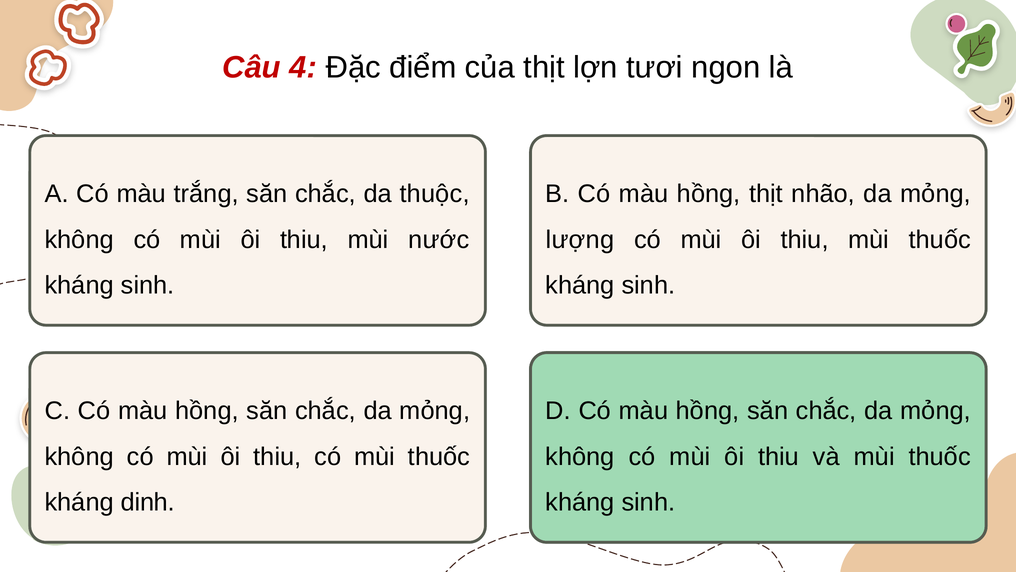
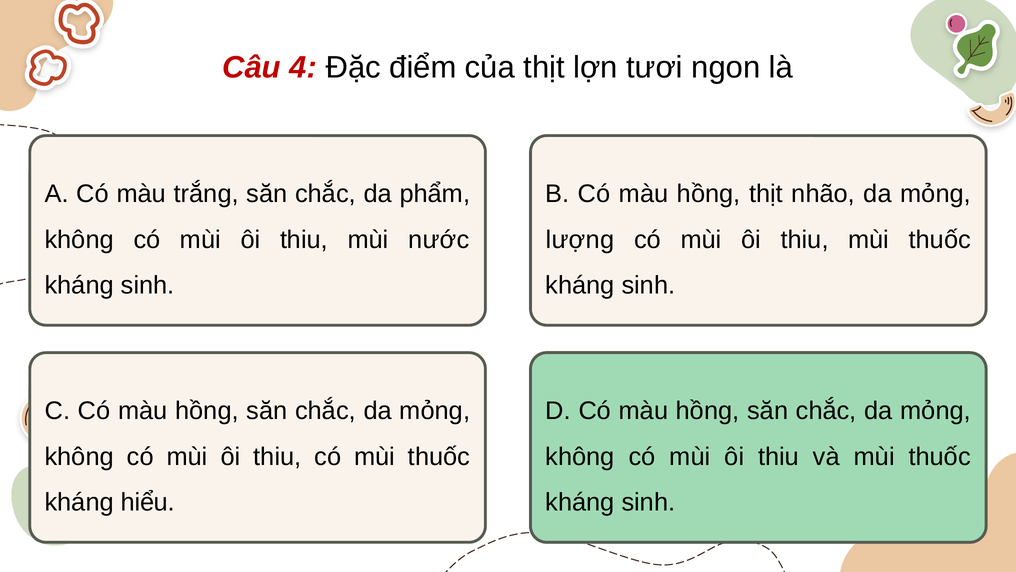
thuộc: thuộc -> phẩm (435, 194)
dinh: dinh -> hiểu (148, 502)
